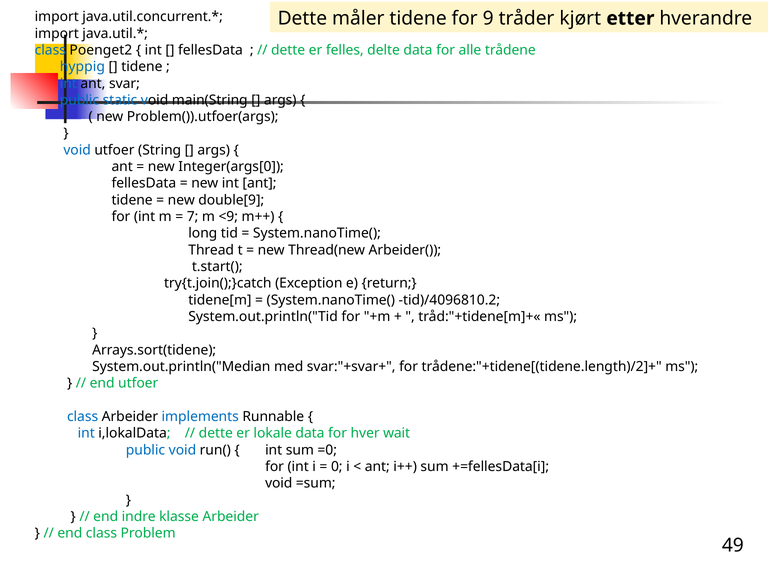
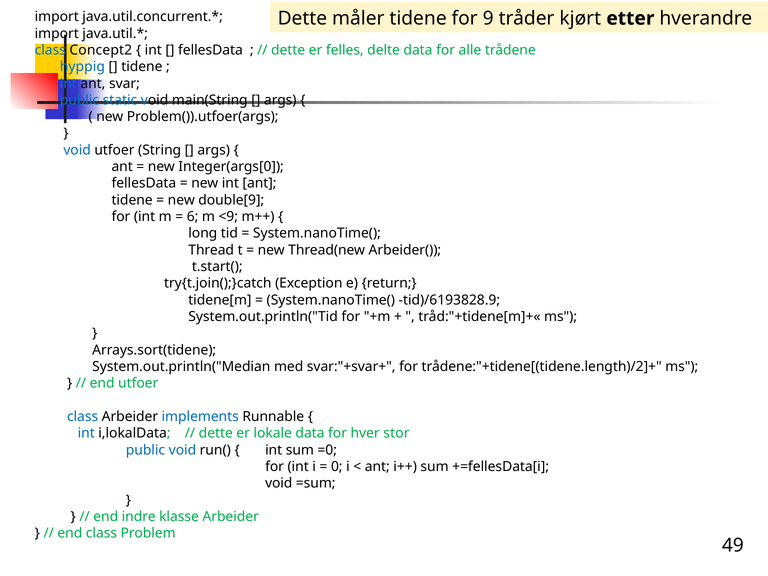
Poenget2: Poenget2 -> Concept2 (101, 50)
7: 7 -> 6 (193, 217)
tid)/4096810.2: tid)/4096810.2 -> tid)/6193828.9 (449, 300)
wait: wait -> stor (396, 433)
